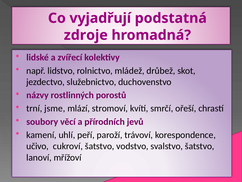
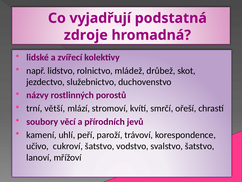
jsme: jsme -> větší (55, 108)
